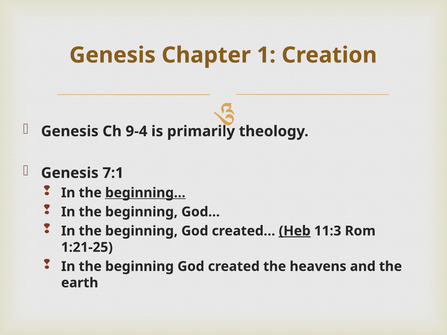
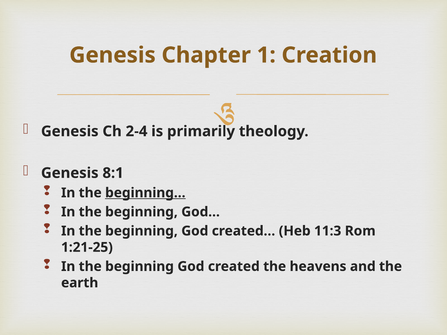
9-4: 9-4 -> 2-4 (137, 131)
7:1: 7:1 -> 8:1 (113, 173)
Heb underline: present -> none (295, 231)
